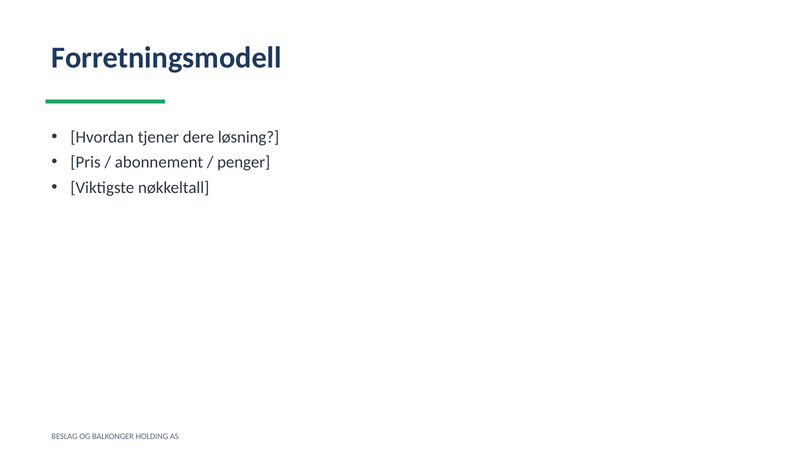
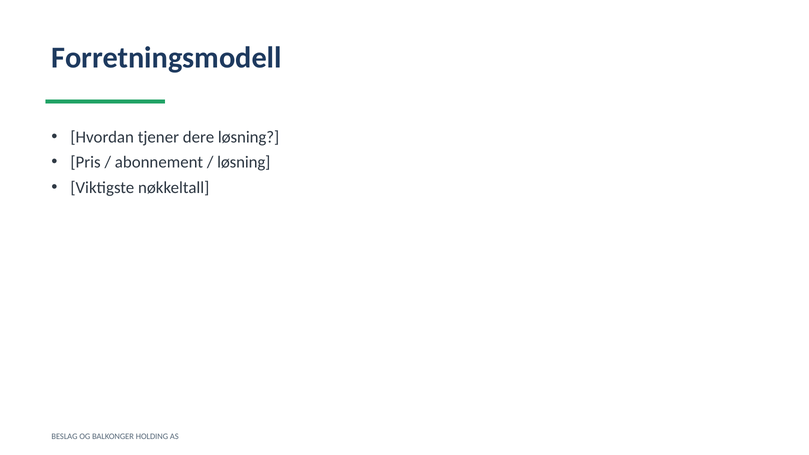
penger: penger -> løsning (244, 162)
